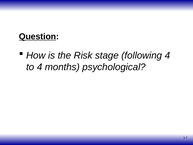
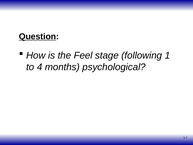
Risk: Risk -> Feel (83, 55)
following 4: 4 -> 1 (167, 55)
